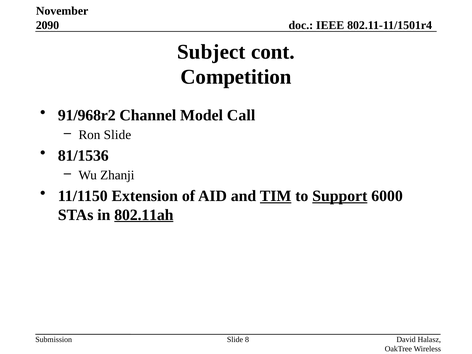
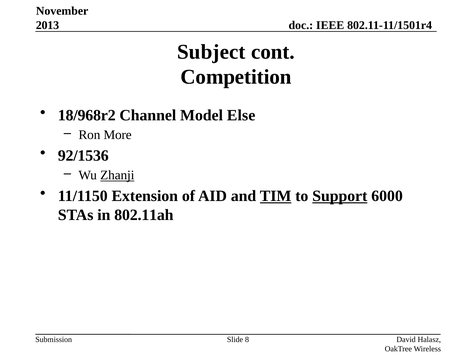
2090: 2090 -> 2013 (47, 25)
91/968r2: 91/968r2 -> 18/968r2 (87, 115)
Call: Call -> Else (241, 115)
Ron Slide: Slide -> More (118, 135)
81/1536: 81/1536 -> 92/1536 (83, 156)
Zhanji underline: none -> present (117, 175)
802.11ah underline: present -> none (144, 215)
